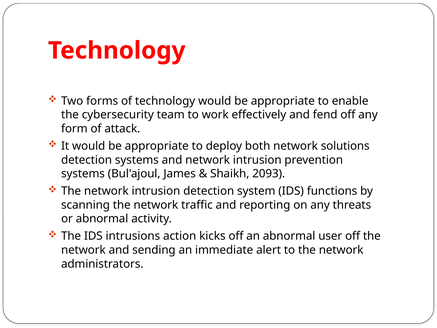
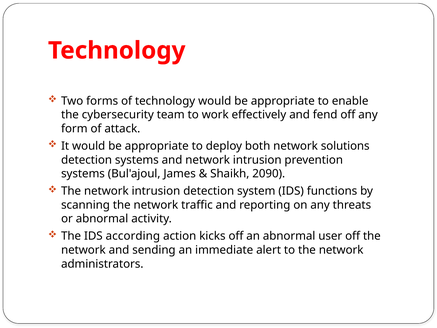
2093: 2093 -> 2090 (269, 174)
intrusions: intrusions -> according (133, 236)
